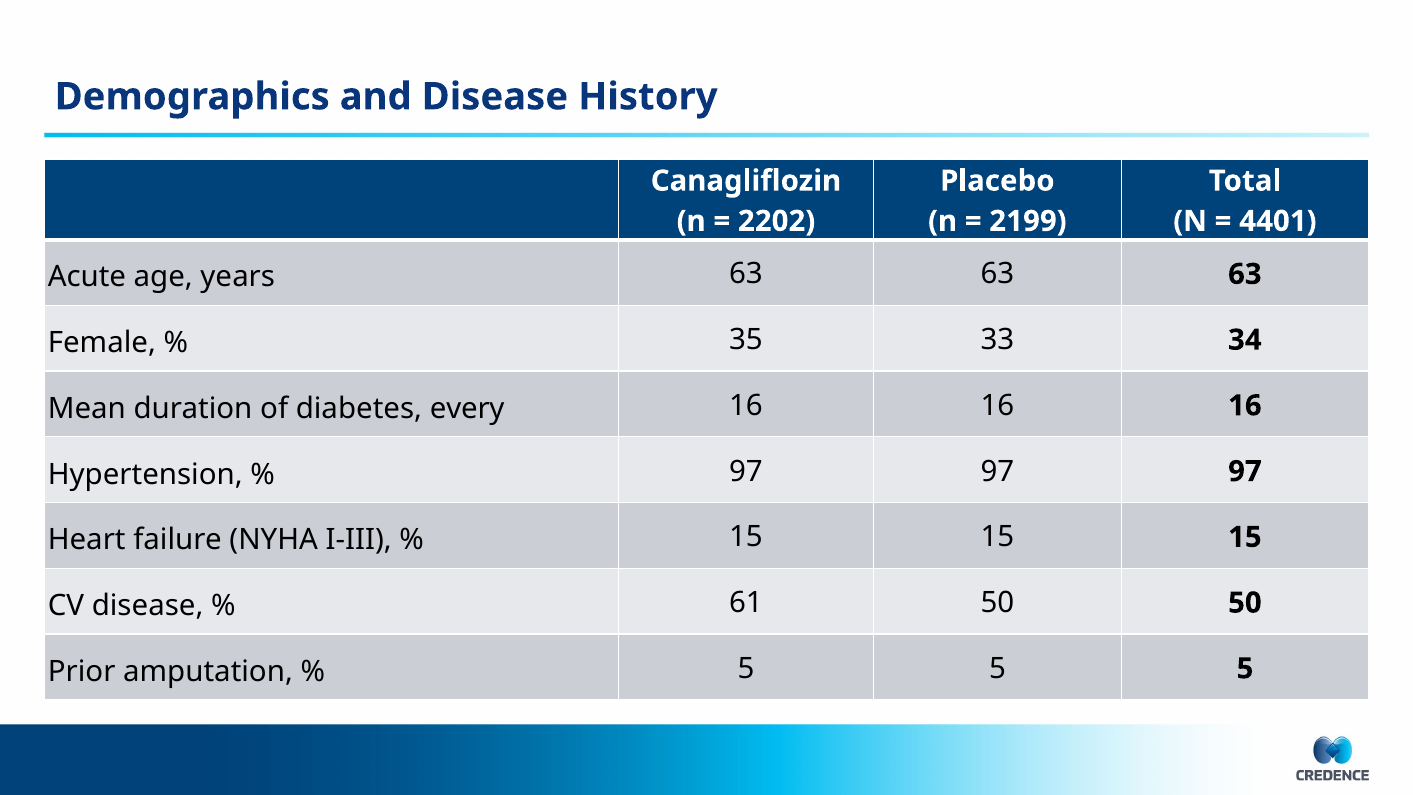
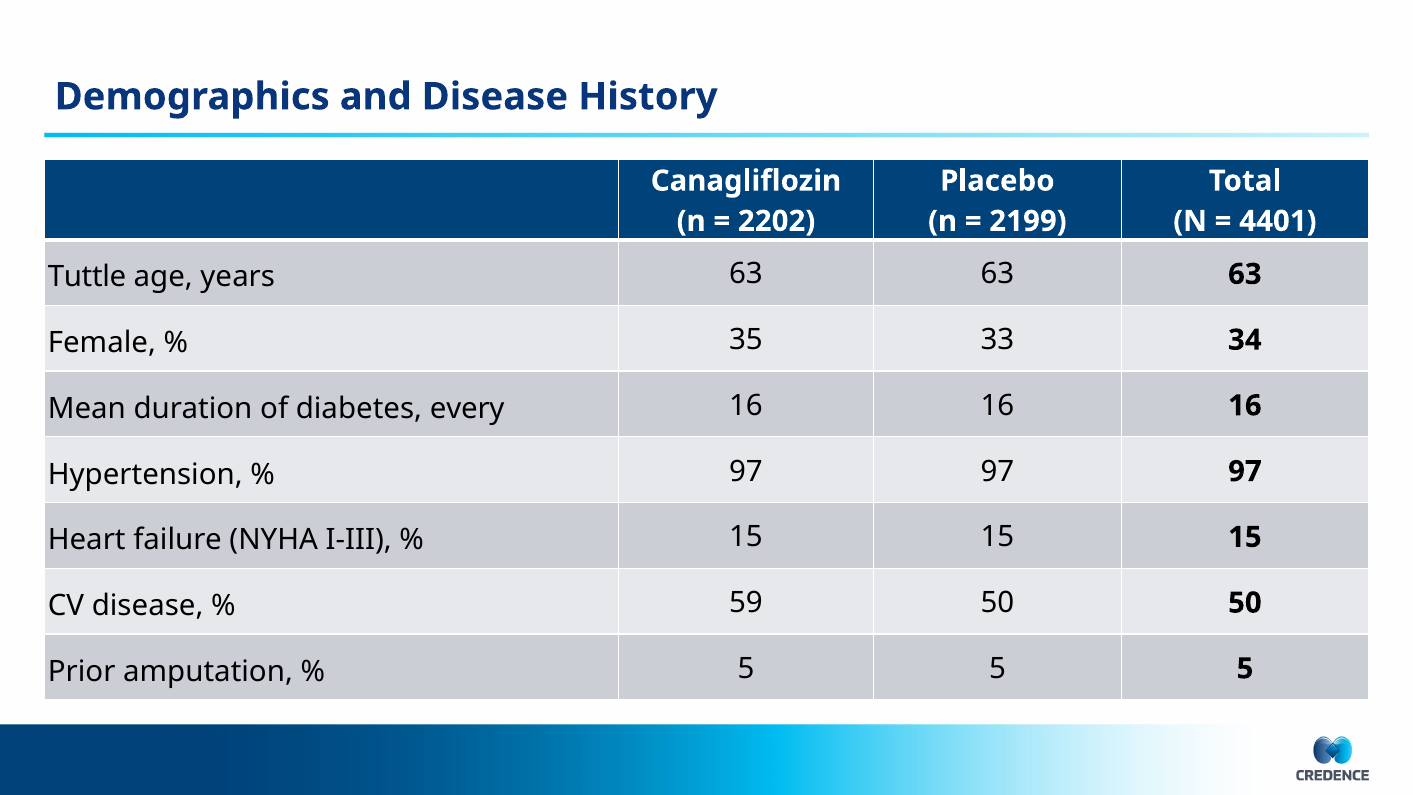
Acute: Acute -> Tuttle (87, 277)
61: 61 -> 59 (746, 603)
